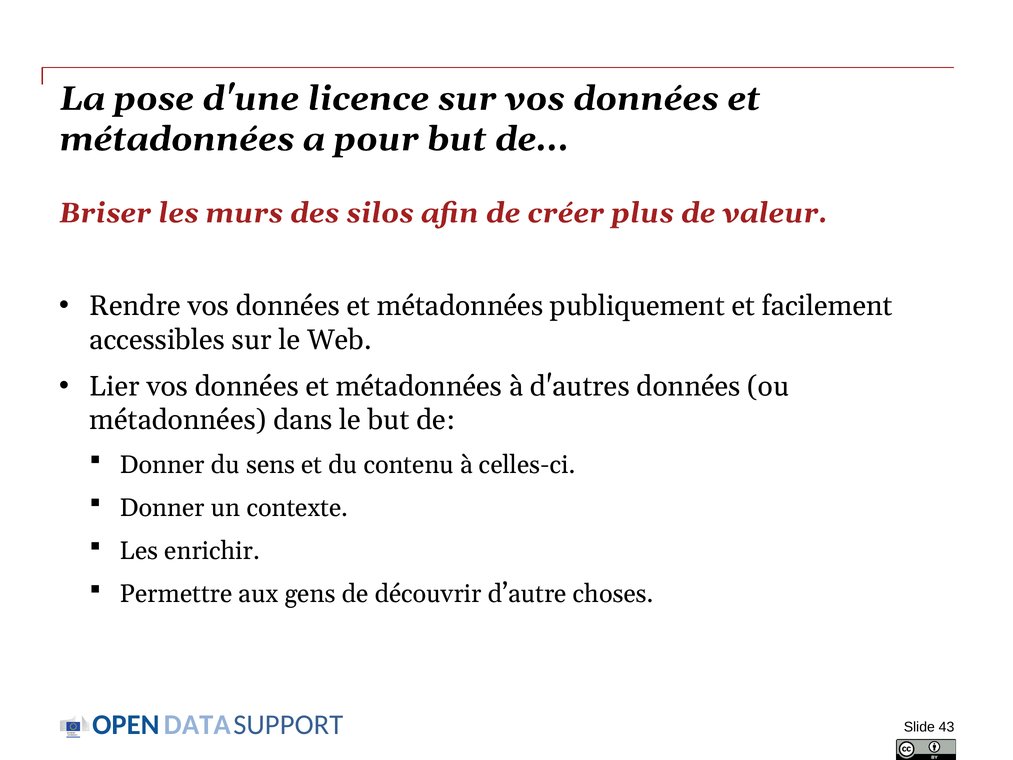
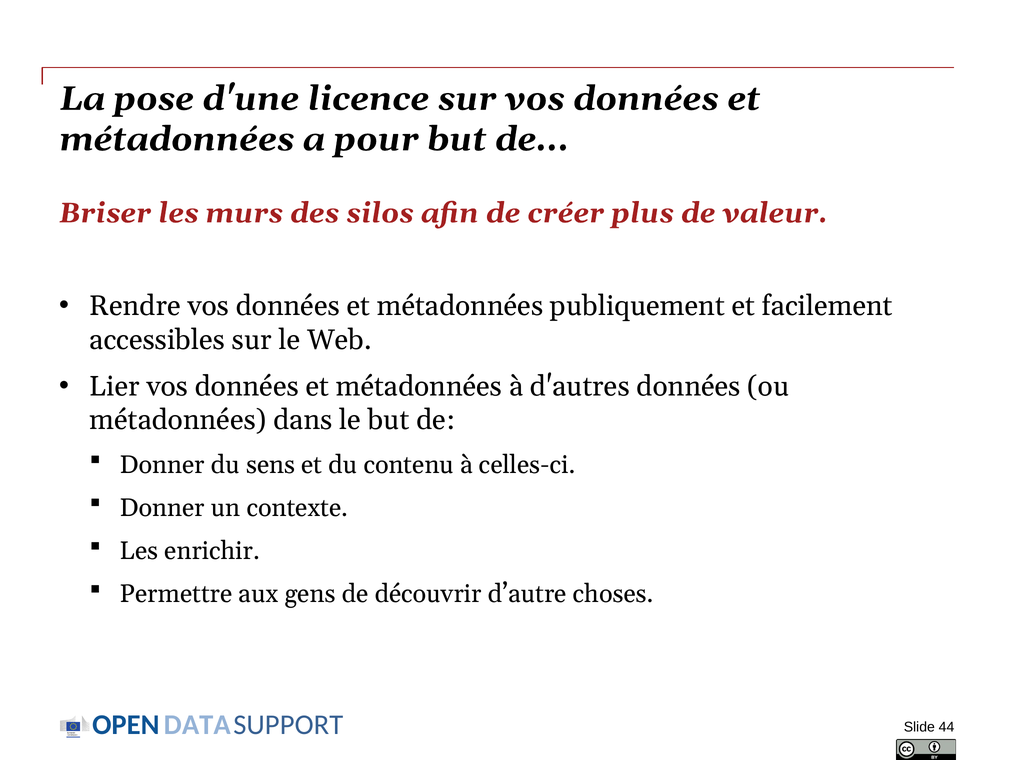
43: 43 -> 44 (947, 727)
